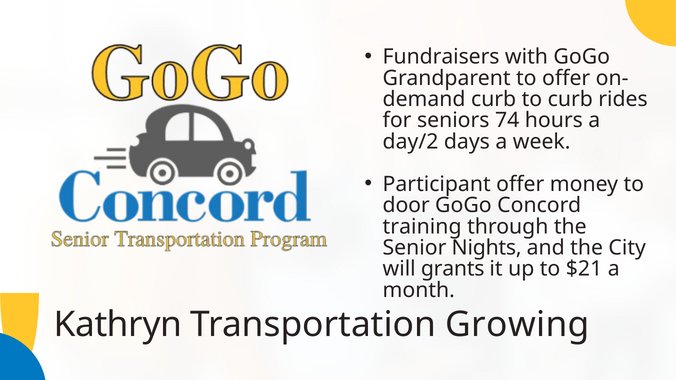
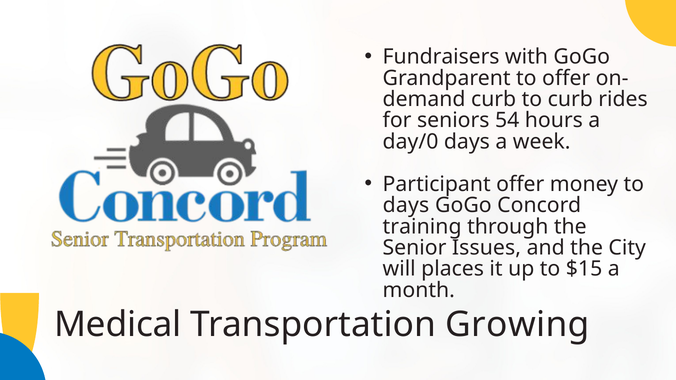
74: 74 -> 54 (507, 121)
day/2: day/2 -> day/0 (411, 142)
door: door -> days (406, 205)
Nights: Nights -> Issues (486, 248)
grants: grants -> places (453, 269)
$21: $21 -> $15 (584, 269)
Kathryn: Kathryn -> Medical (118, 325)
